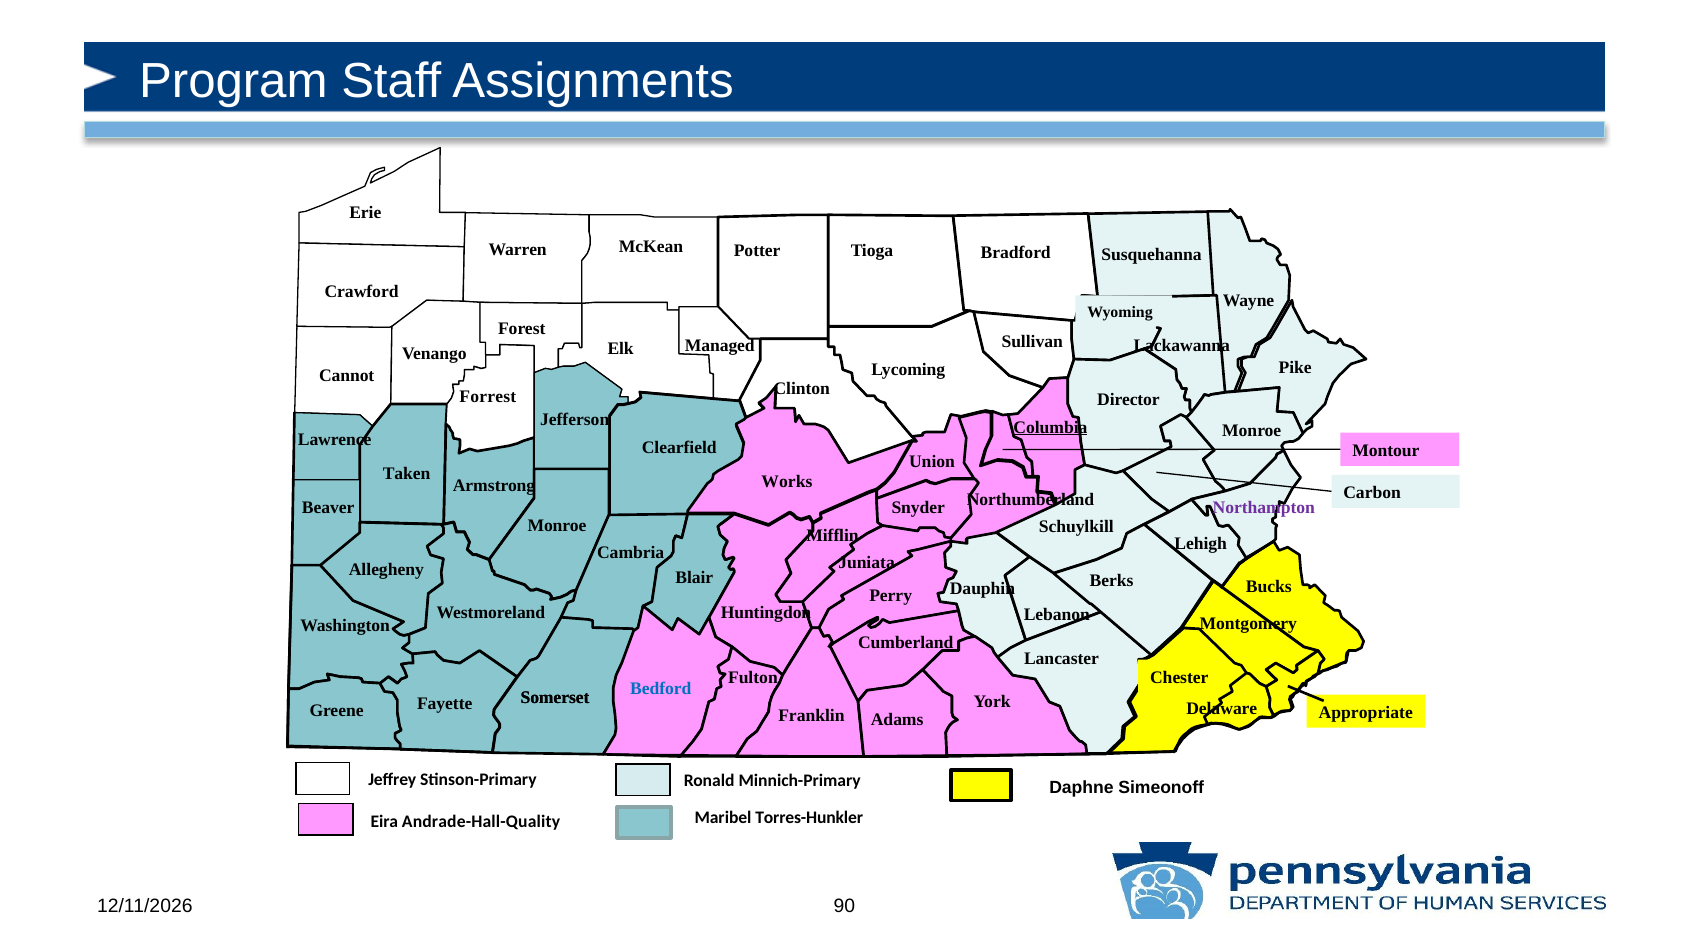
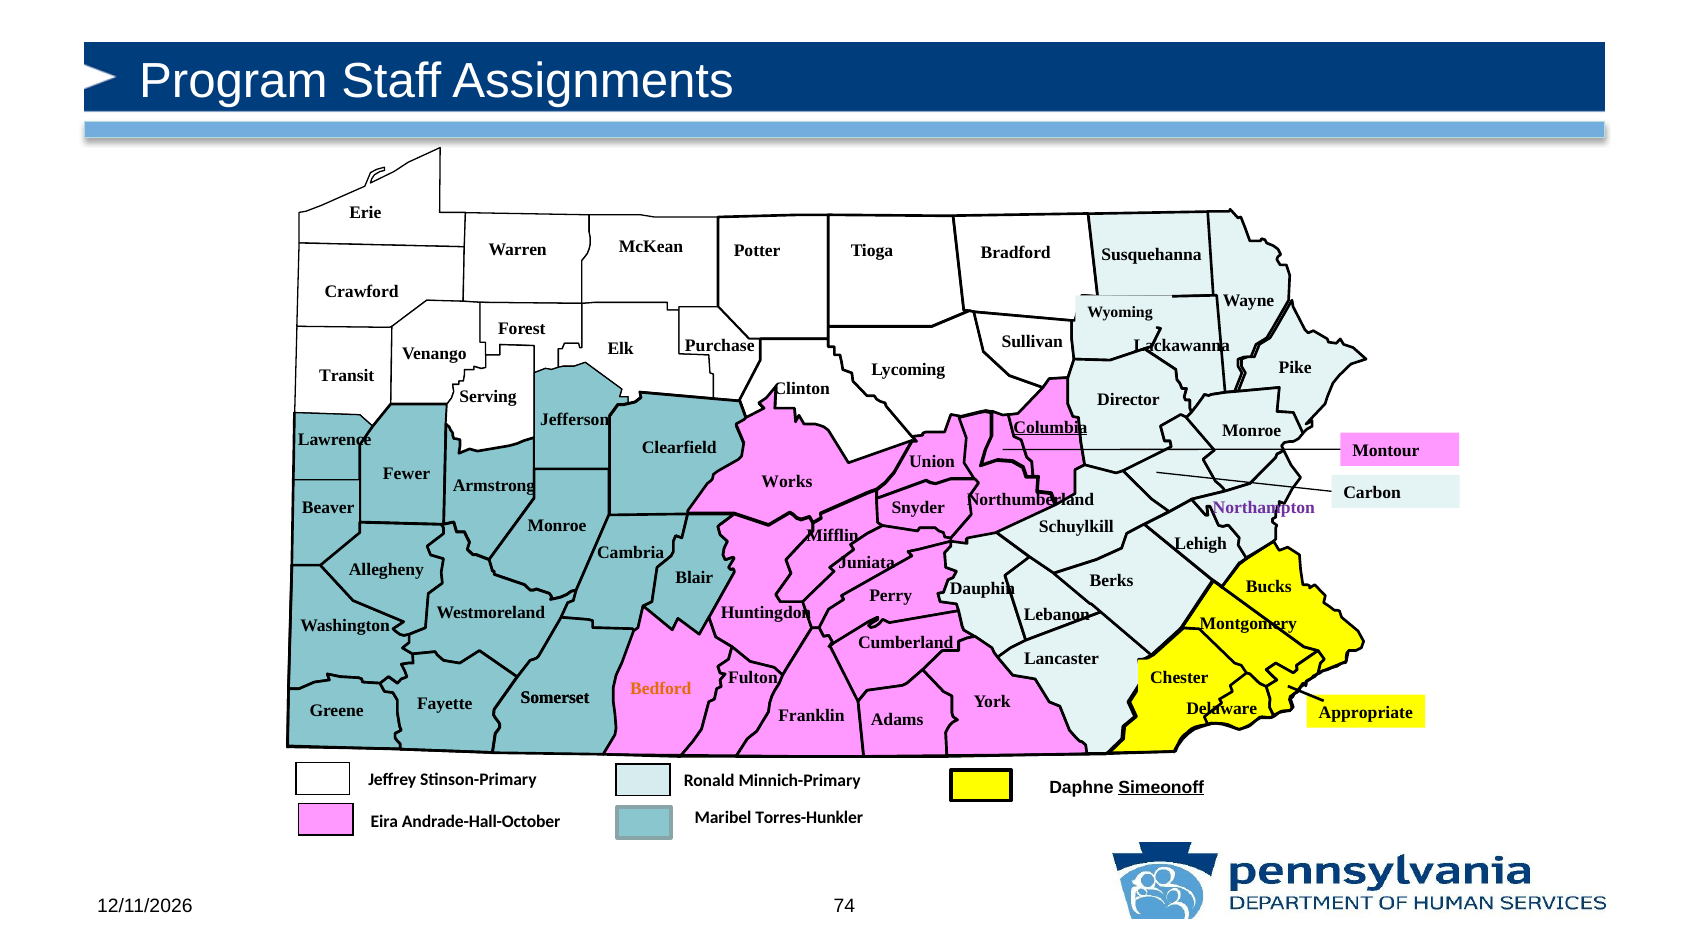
Managed: Managed -> Purchase (720, 346)
Cannot: Cannot -> Transit (347, 375)
Forrest: Forrest -> Serving (488, 396)
Taken: Taken -> Fewer (407, 473)
Bedford colour: blue -> orange (661, 689)
Simeonoff underline: none -> present (1161, 787)
Andrade-Hall-Quality: Andrade-Hall-Quality -> Andrade-Hall-October (481, 822)
90: 90 -> 74 (844, 906)
